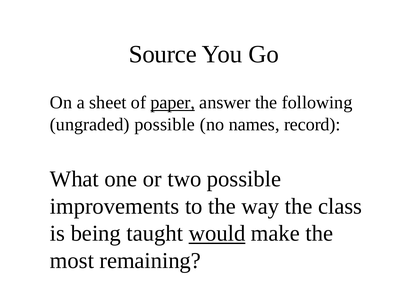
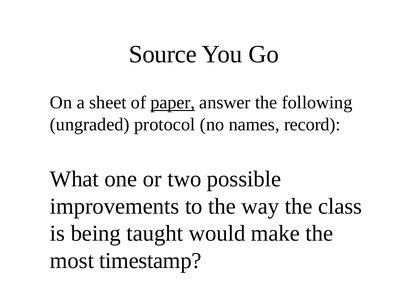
ungraded possible: possible -> protocol (165, 124)
would underline: present -> none (217, 233)
remaining: remaining -> timestamp (150, 261)
